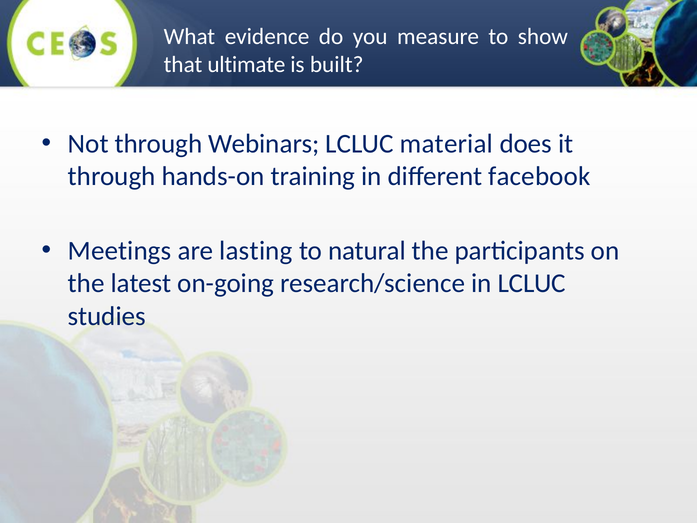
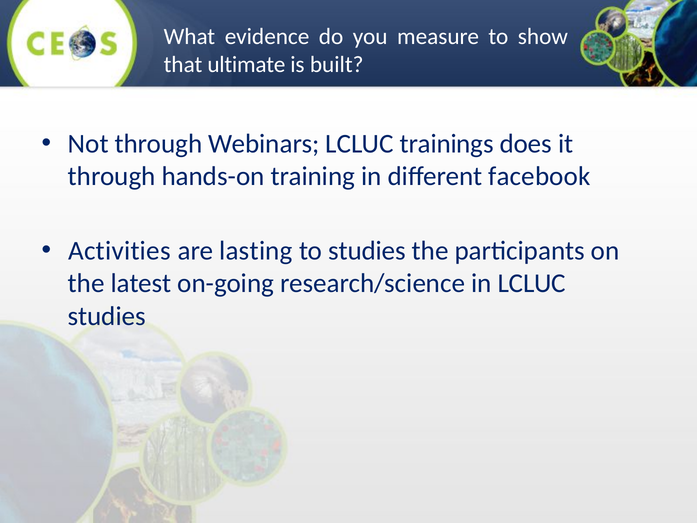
material: material -> trainings (447, 144)
Meetings: Meetings -> Activities (120, 251)
to natural: natural -> studies (367, 251)
